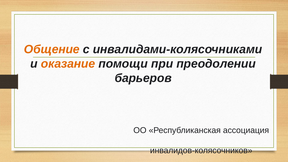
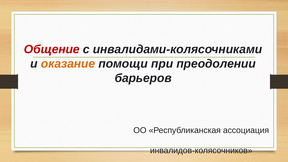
Общение colour: orange -> red (52, 49)
